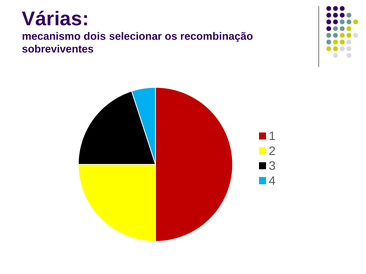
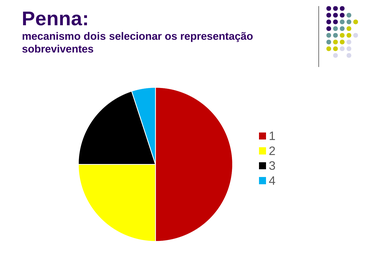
Várias: Várias -> Penna (55, 19)
recombinação: recombinação -> representação (217, 36)
